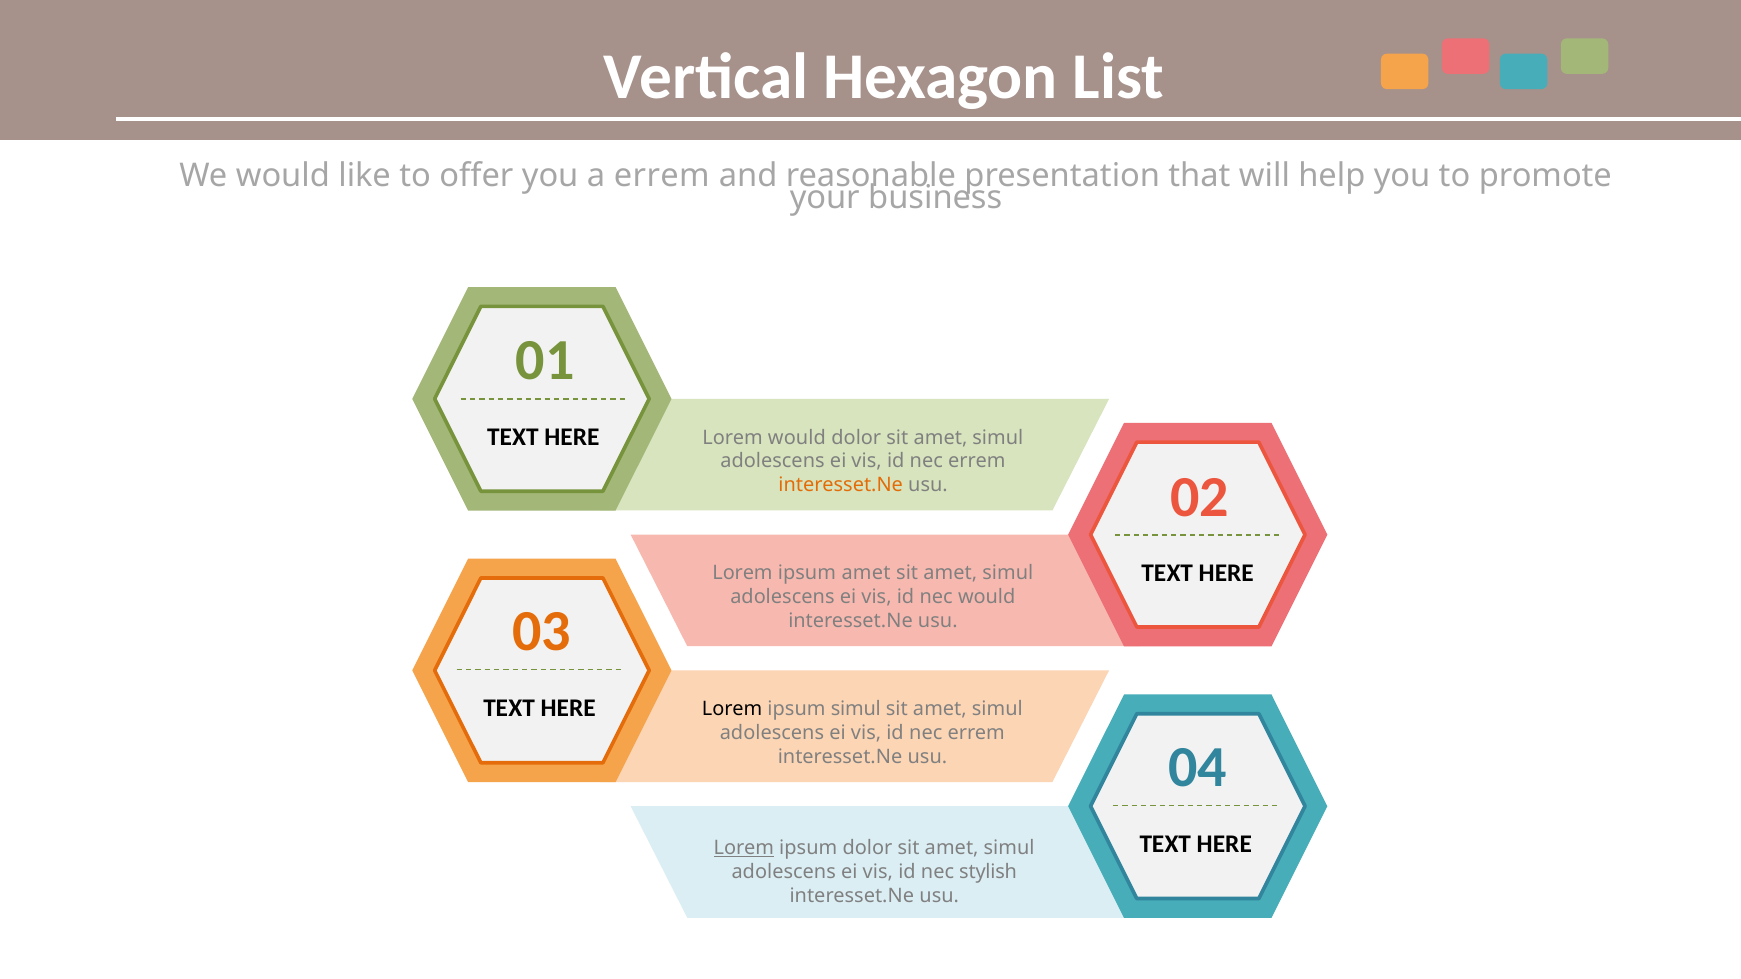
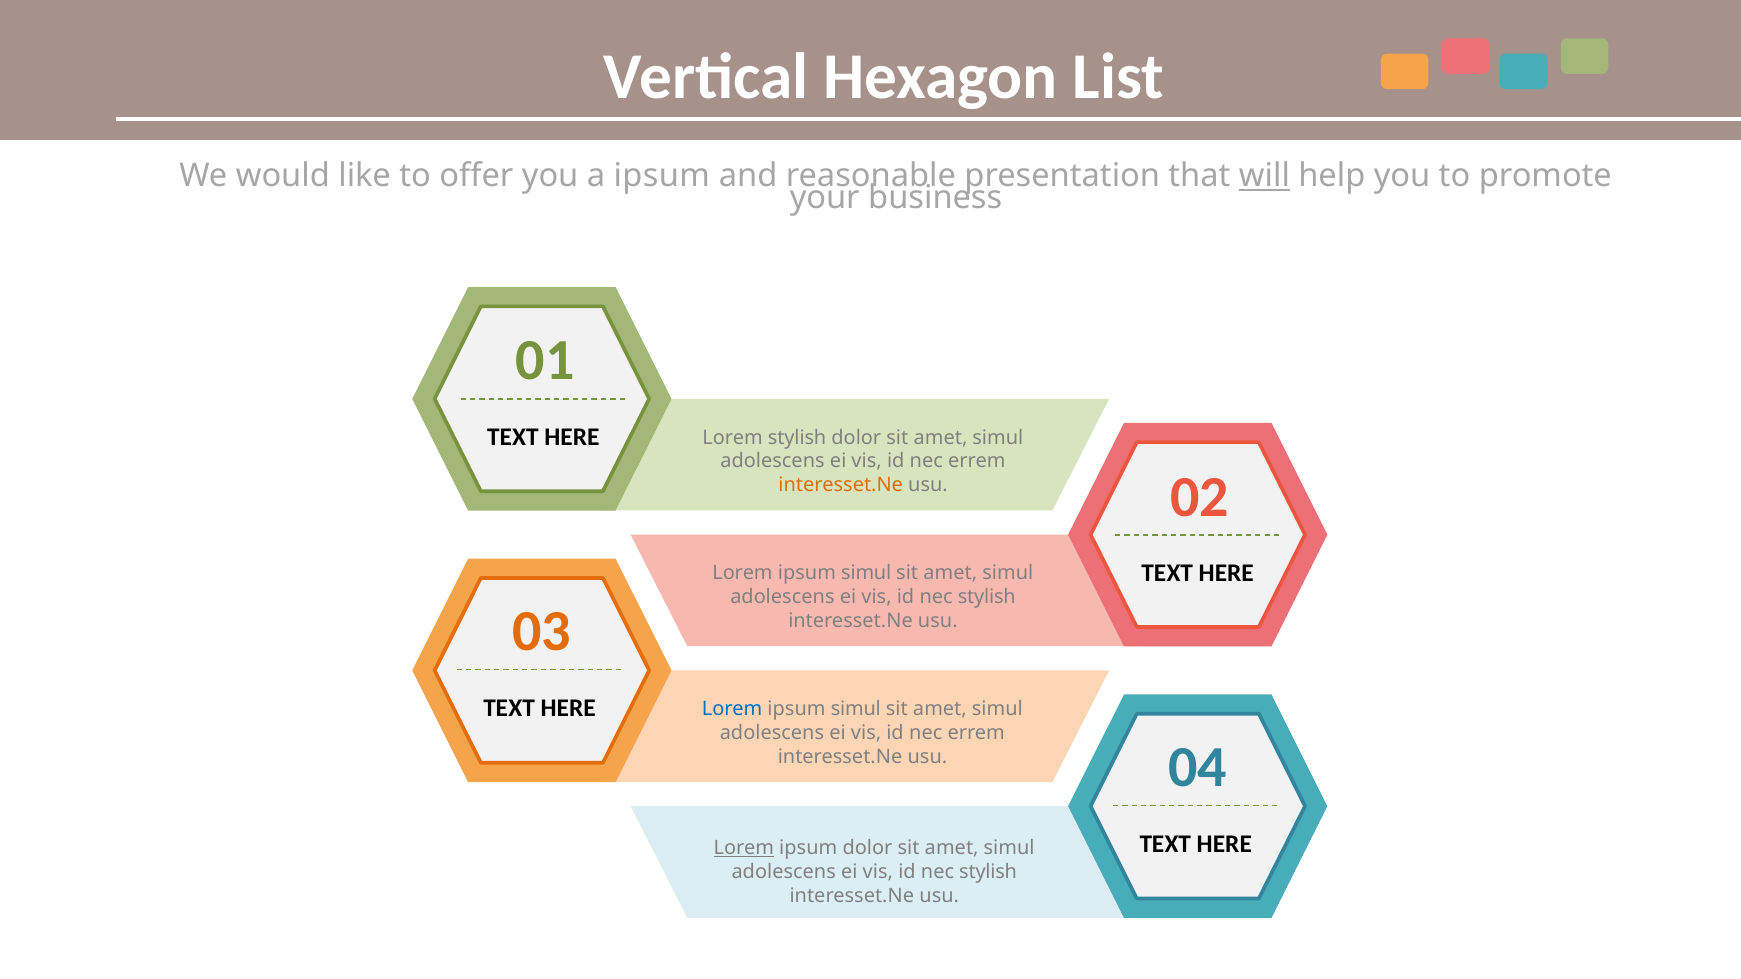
a errem: errem -> ipsum (662, 176)
will underline: none -> present (1264, 176)
Lorem would: would -> stylish (797, 438)
amet: amet -> simul (866, 573)
would: would -> stylish (987, 597)
Lorem colour: black -> blue (732, 709)
